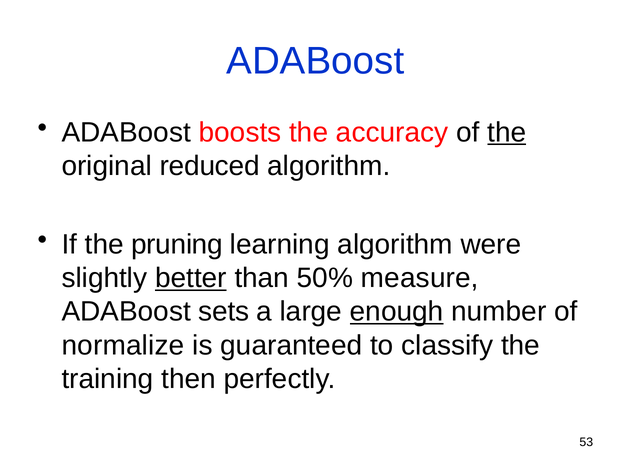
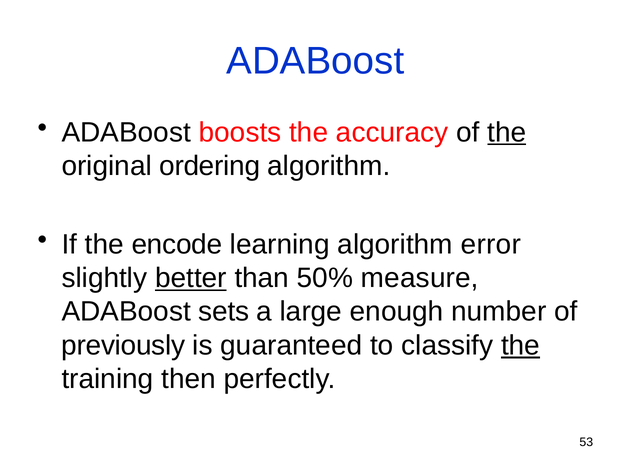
reduced: reduced -> ordering (210, 166)
pruning: pruning -> encode (177, 245)
were: were -> error (491, 245)
enough underline: present -> none (397, 312)
normalize: normalize -> previously (123, 346)
the underline: none -> present (521, 346)
